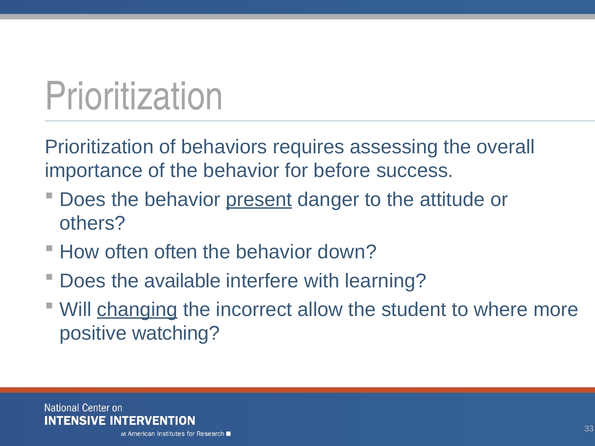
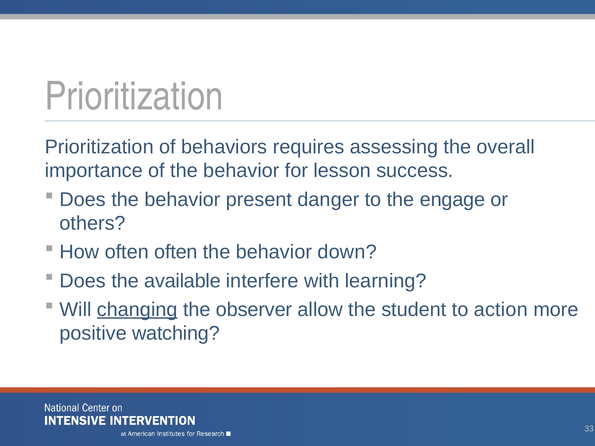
before: before -> lesson (342, 171)
present underline: present -> none (259, 200)
attitude: attitude -> engage (452, 200)
incorrect: incorrect -> observer (254, 310)
where: where -> action (501, 310)
